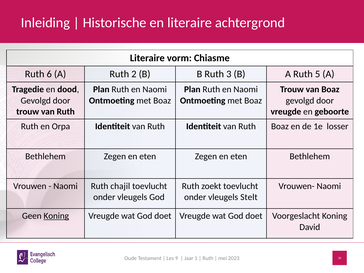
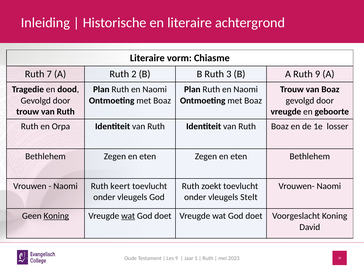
6: 6 -> 7 (49, 74)
Ruth 5: 5 -> 9 (318, 74)
chajil: chajil -> keert (120, 186)
wat underline: none -> present (128, 216)
